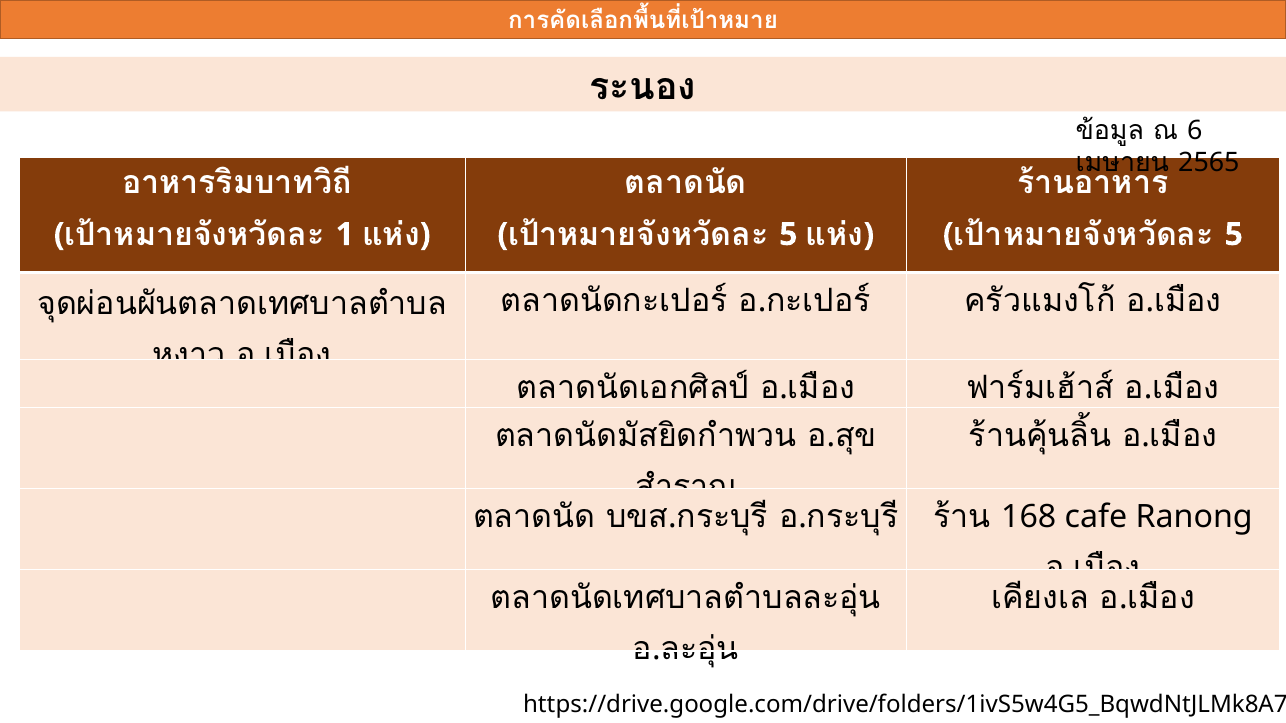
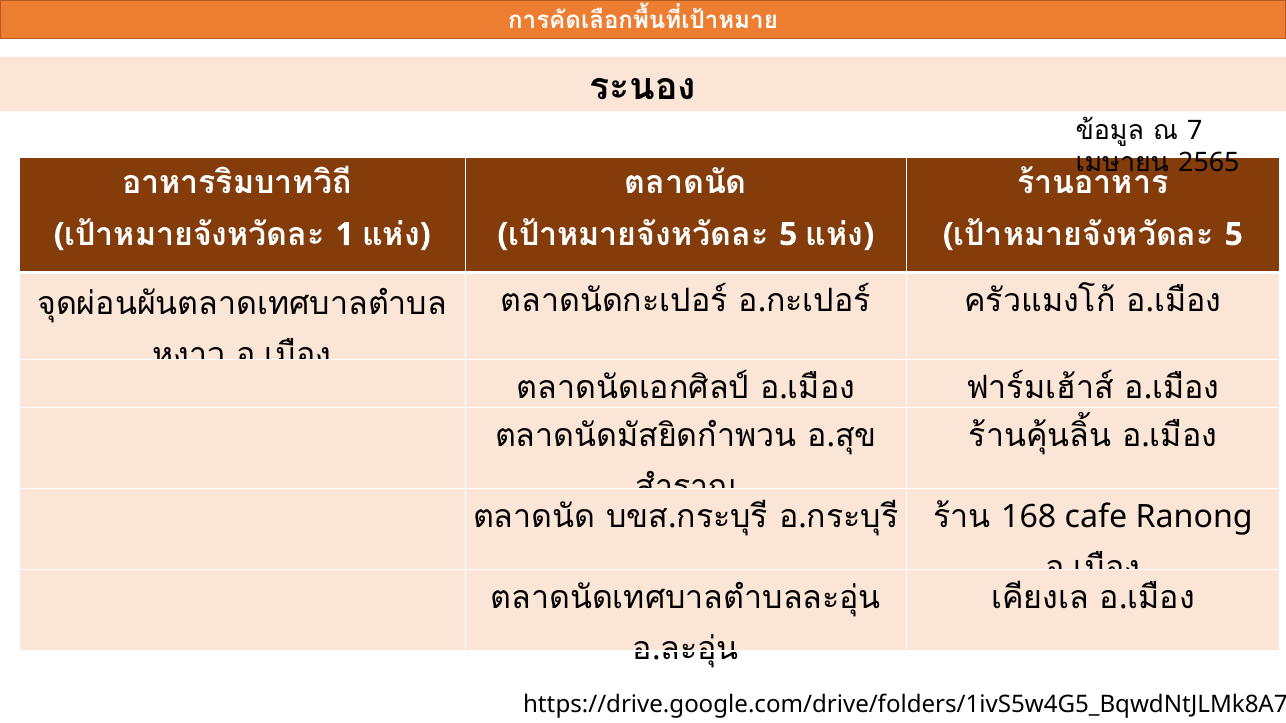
6: 6 -> 7 (1195, 131)
